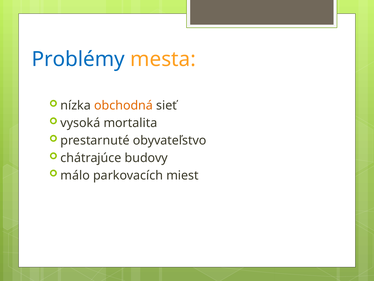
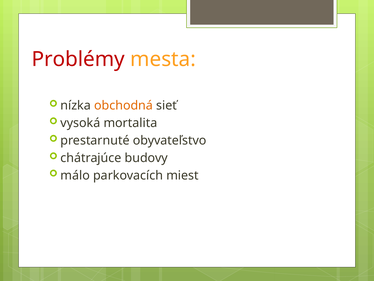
Problémy colour: blue -> red (78, 59)
